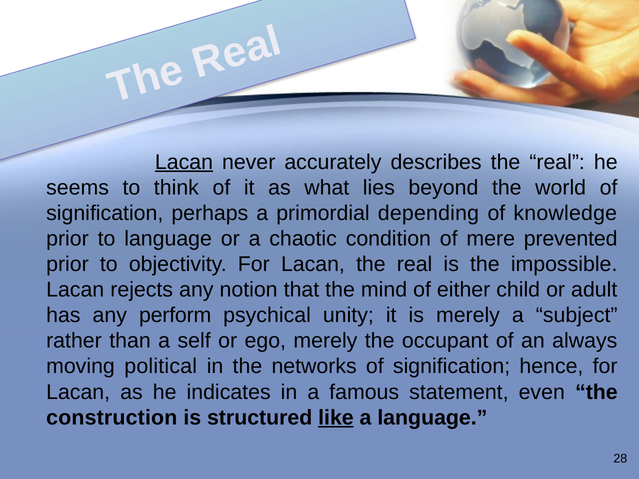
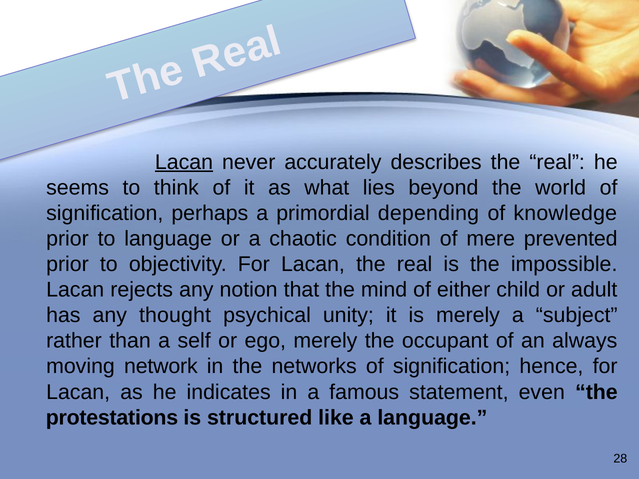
perform: perform -> thought (175, 316)
political: political -> network (161, 367)
construction: construction -> protestations (112, 418)
like underline: present -> none (336, 418)
